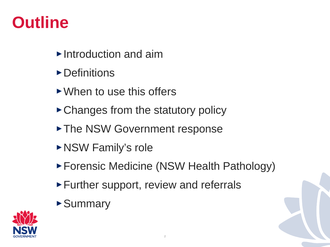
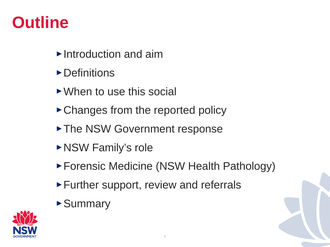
offers: offers -> social (162, 92)
statutory: statutory -> reported (175, 111)
